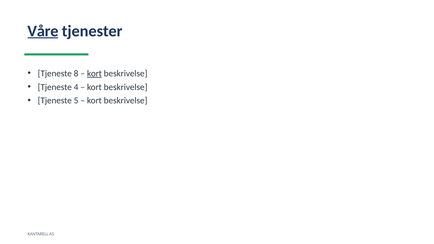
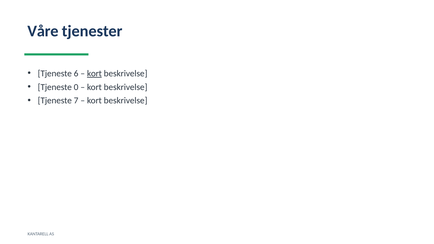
Våre underline: present -> none (43, 31)
8: 8 -> 6 (76, 74)
4: 4 -> 0 (76, 87)
5: 5 -> 7 (76, 101)
